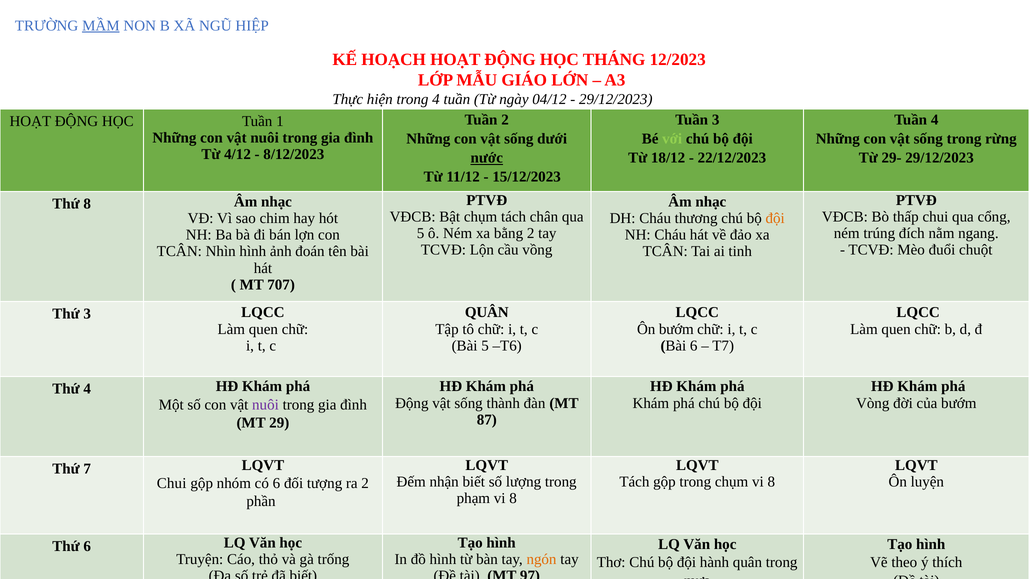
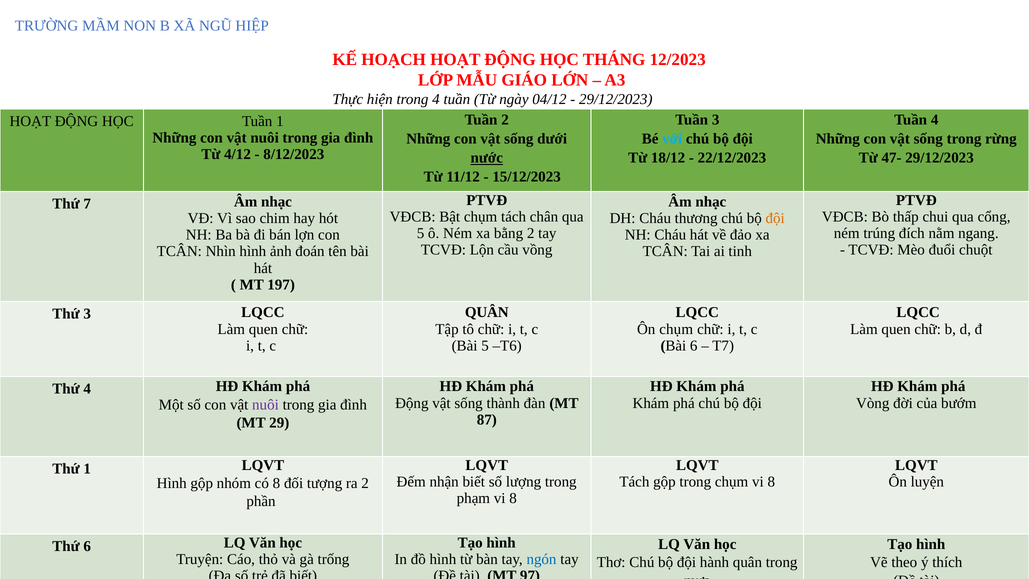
MẦM underline: present -> none (101, 26)
với colour: light green -> light blue (672, 139)
29-: 29- -> 47- (892, 158)
Thứ 8: 8 -> 7 (87, 204)
707: 707 -> 197 (281, 285)
Ôn bướm: bướm -> chụm (676, 329)
Thứ 7: 7 -> 1 (87, 469)
Chui: Chui -> Hình (172, 483)
có 6: 6 -> 8 (276, 483)
ngón colour: orange -> blue (542, 559)
